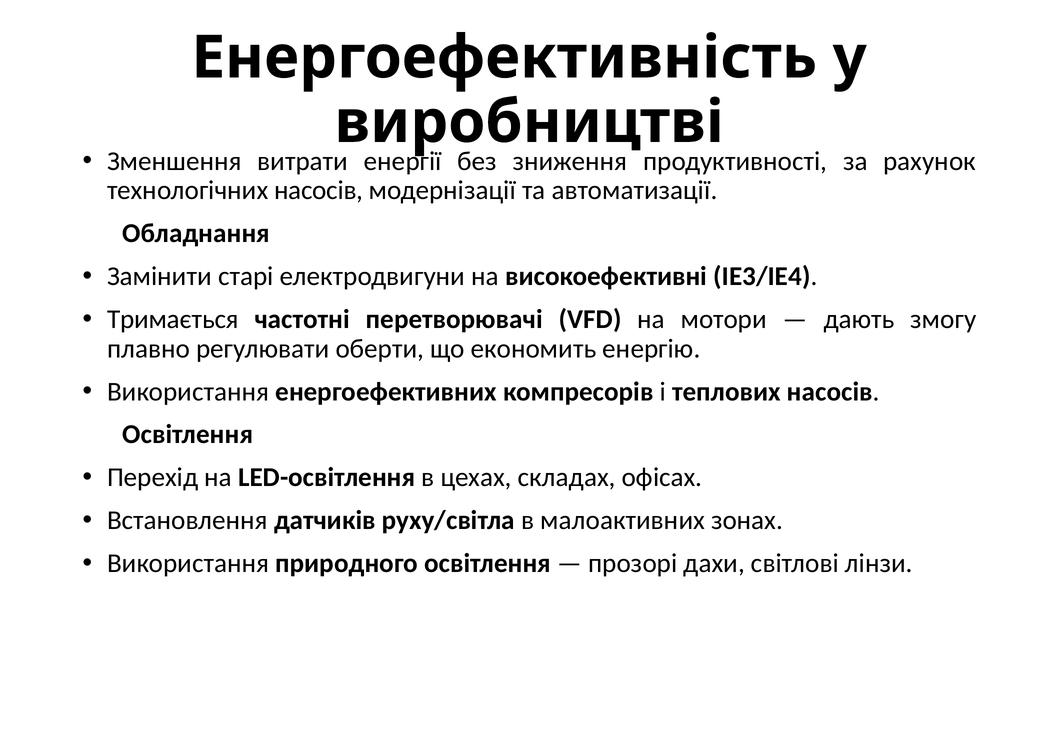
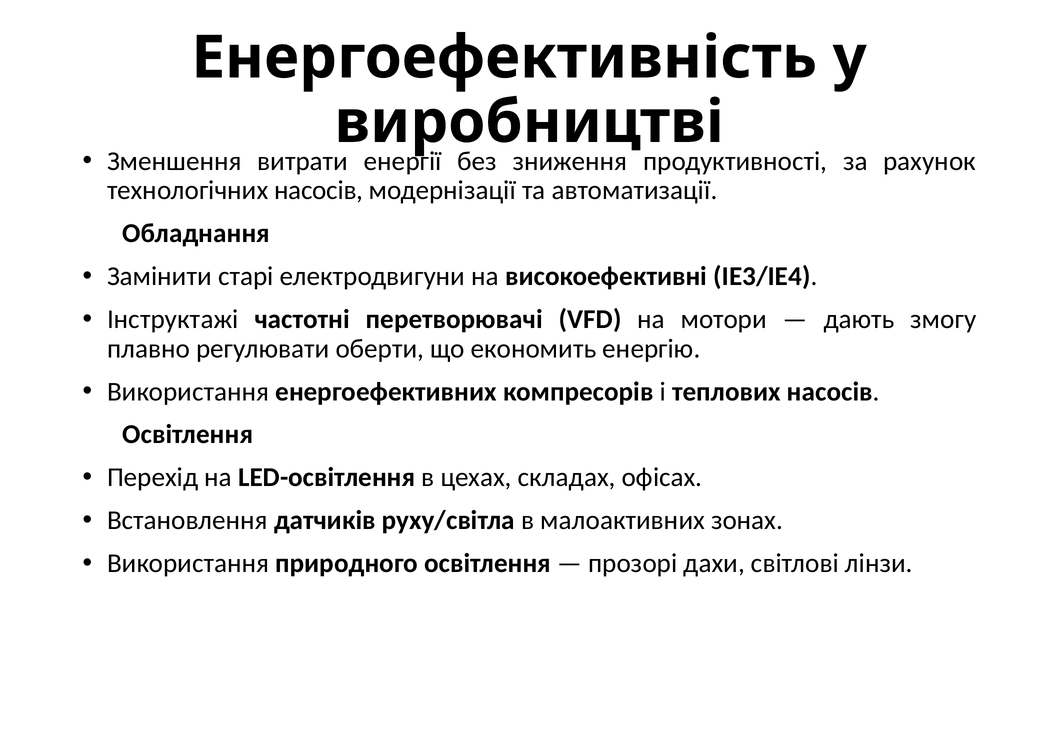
Тримається: Тримається -> Інструктажі (173, 319)
